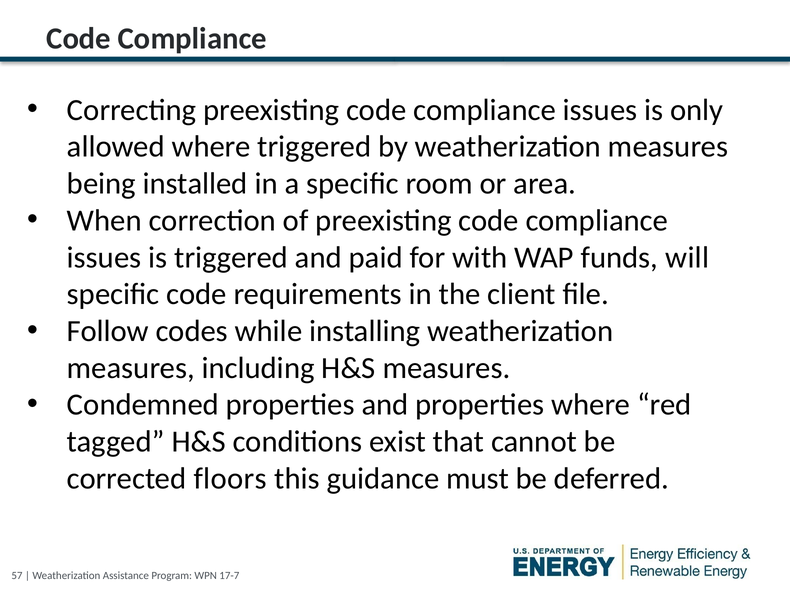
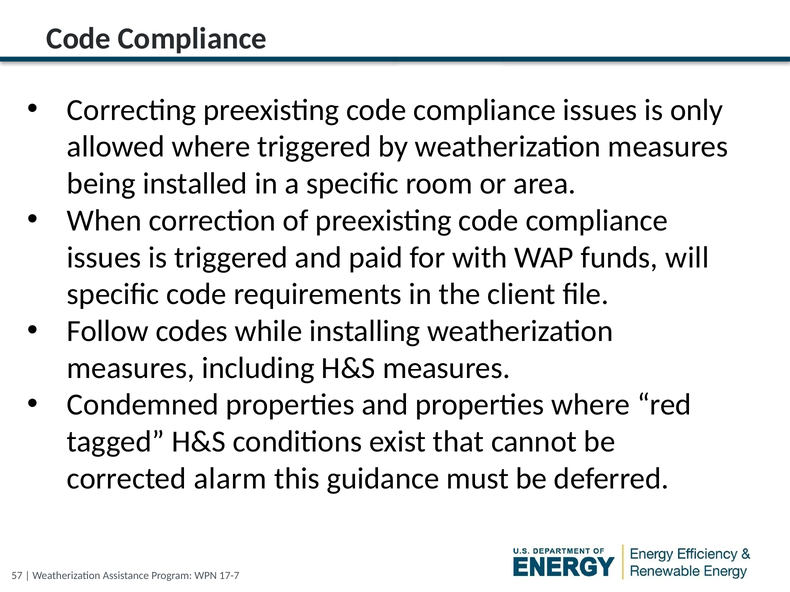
floors: floors -> alarm (230, 479)
